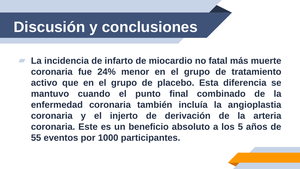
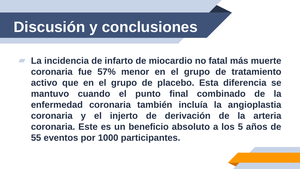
24%: 24% -> 57% (107, 72)
